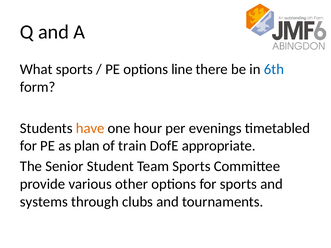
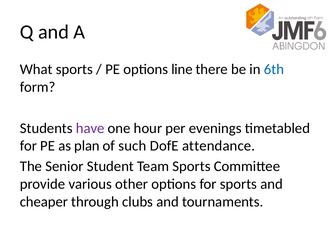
have colour: orange -> purple (90, 128)
train: train -> such (132, 146)
appropriate: appropriate -> attendance (219, 146)
systems: systems -> cheaper (44, 202)
